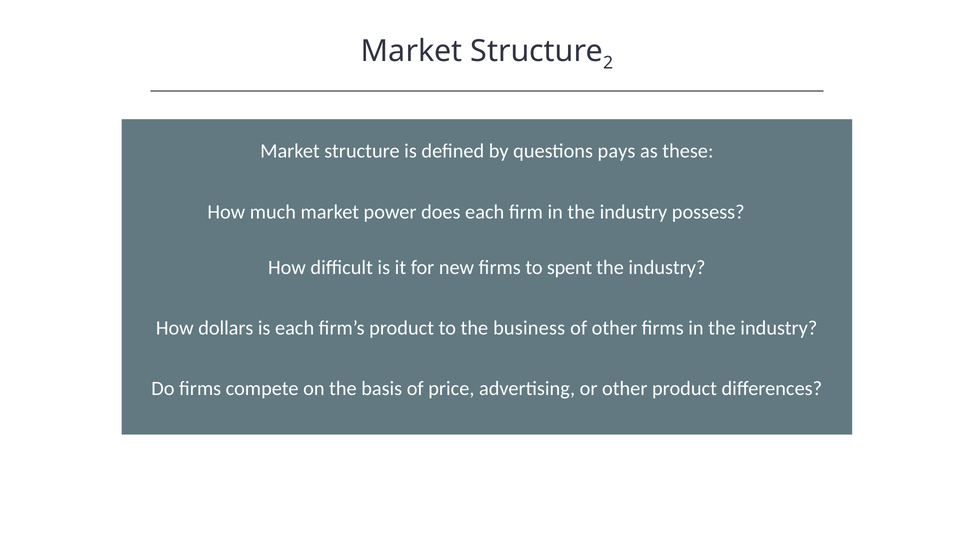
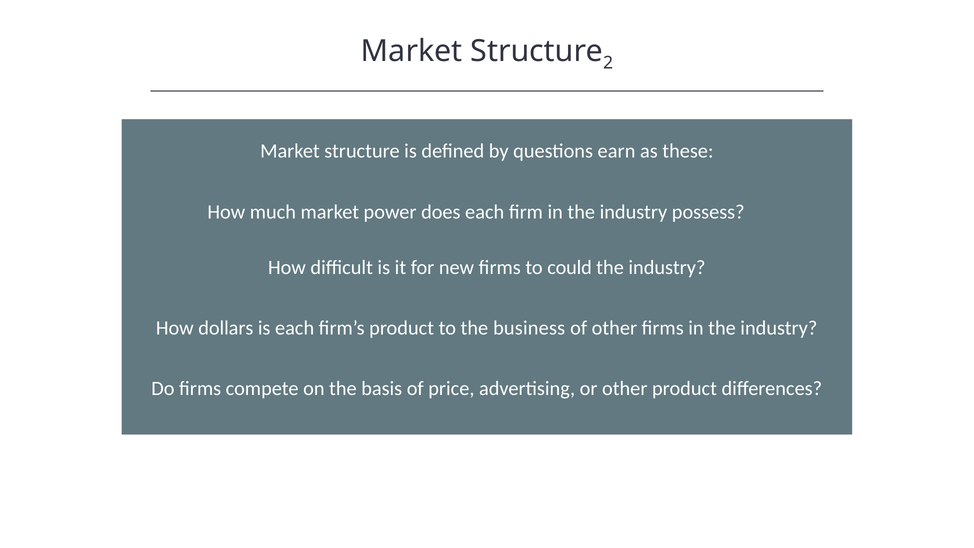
pays: pays -> earn (617, 151)
spent: spent -> could (570, 267)
